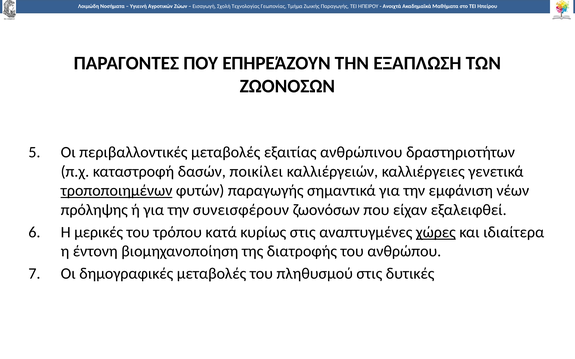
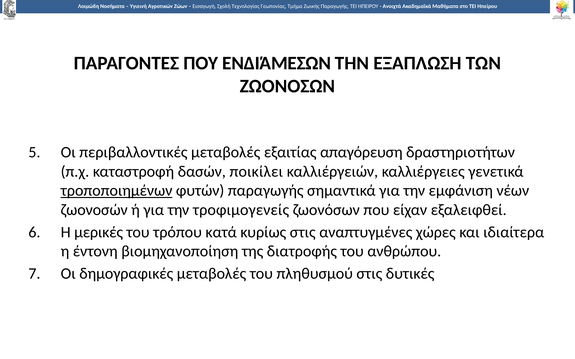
ΕΠΗΡΕΆΖΟΥΝ: ΕΠΗΡΕΆΖΟΥΝ -> ΕΝΔΙΆΜΕΣΩΝ (277, 63)
ανθρώπινου: ανθρώπινου -> απαγόρευση (361, 153)
πρόληψης: πρόληψης -> ζωονοσών (94, 210)
συνεισφέρουν: συνεισφέρουν -> τροφιμογενείς (241, 210)
χώρες underline: present -> none (436, 232)
